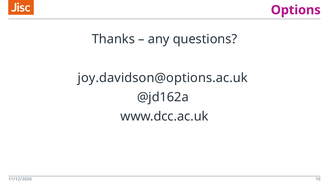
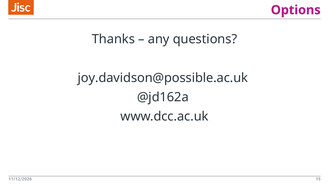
joy.davidson@options.ac.uk: joy.davidson@options.ac.uk -> joy.davidson@possible.ac.uk (163, 78)
